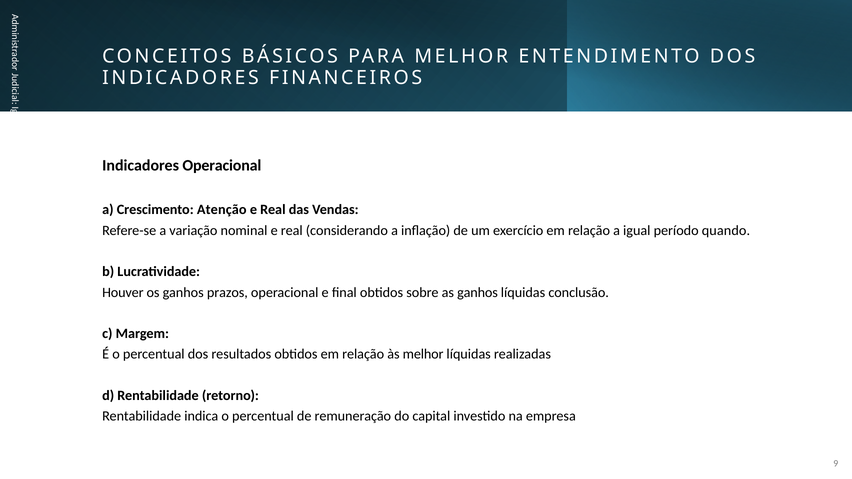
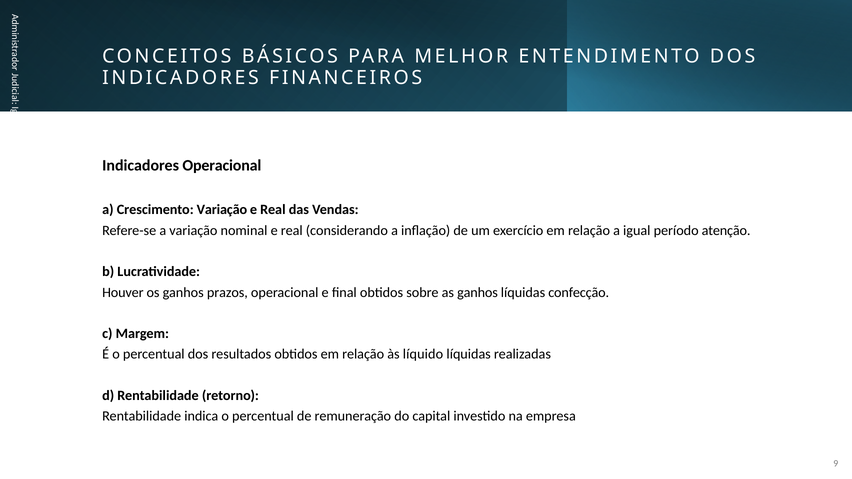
Crescimento Atenção: Atenção -> Variação (222, 210)
quando: quando -> atenção (726, 231)
conclusão: conclusão -> confecção (579, 293)
às melhor: melhor -> líquido (423, 354)
